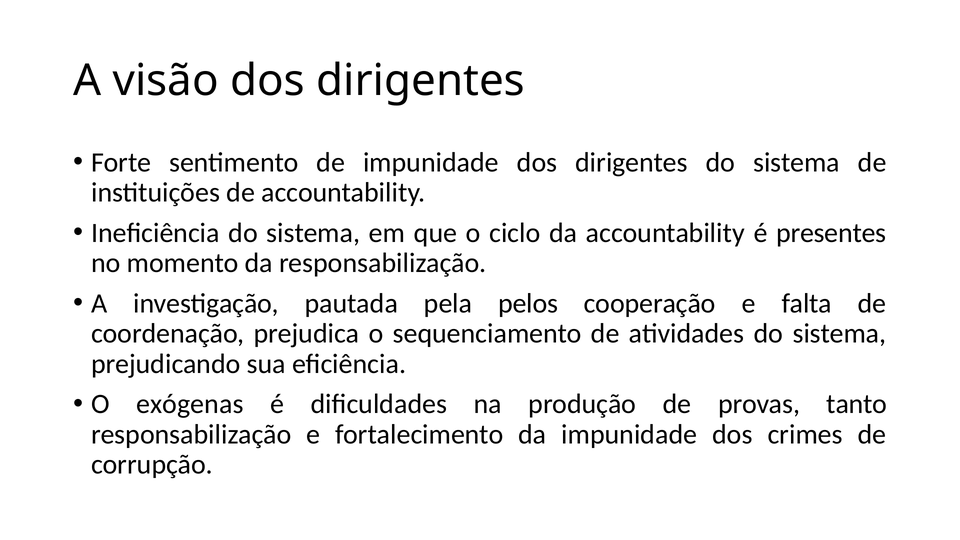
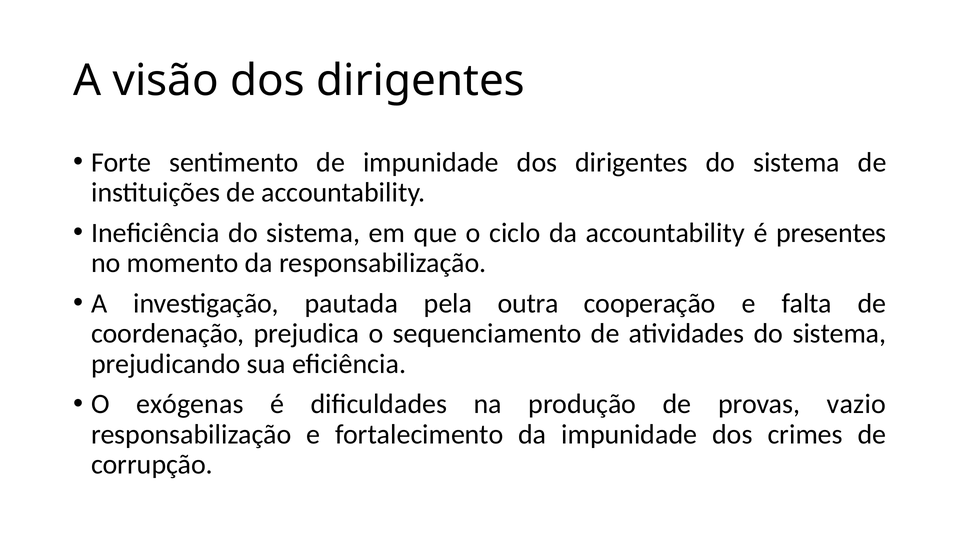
pelos: pelos -> outra (528, 303)
tanto: tanto -> vazio (856, 404)
